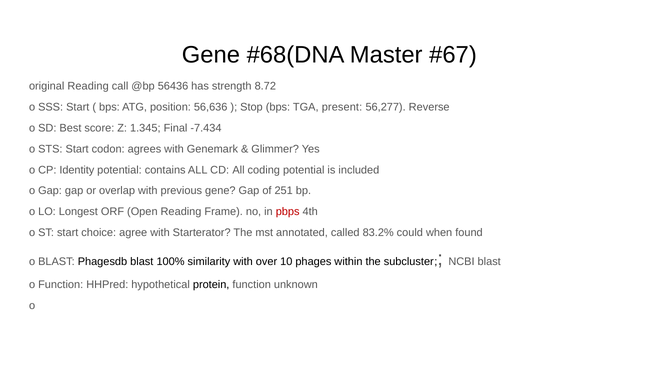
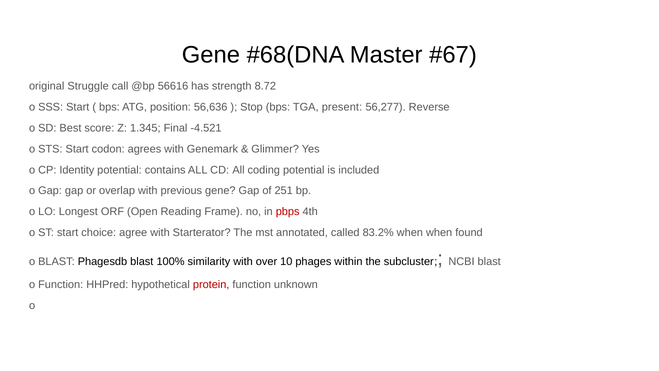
original Reading: Reading -> Struggle (88, 86)
56436: 56436 -> 56616 (173, 86)
-7.434: -7.434 -> -4.521 (206, 128)
83.2% could: could -> when (410, 232)
protein colour: black -> red (211, 284)
